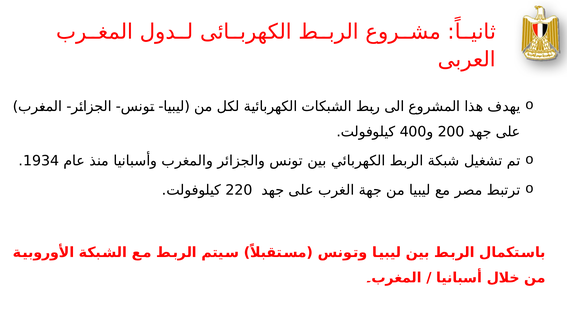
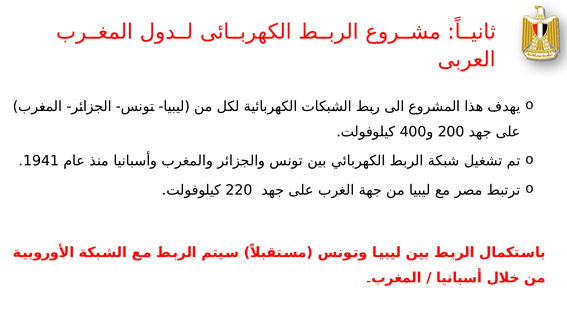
1934: 1934 -> 1941 (41, 161)
